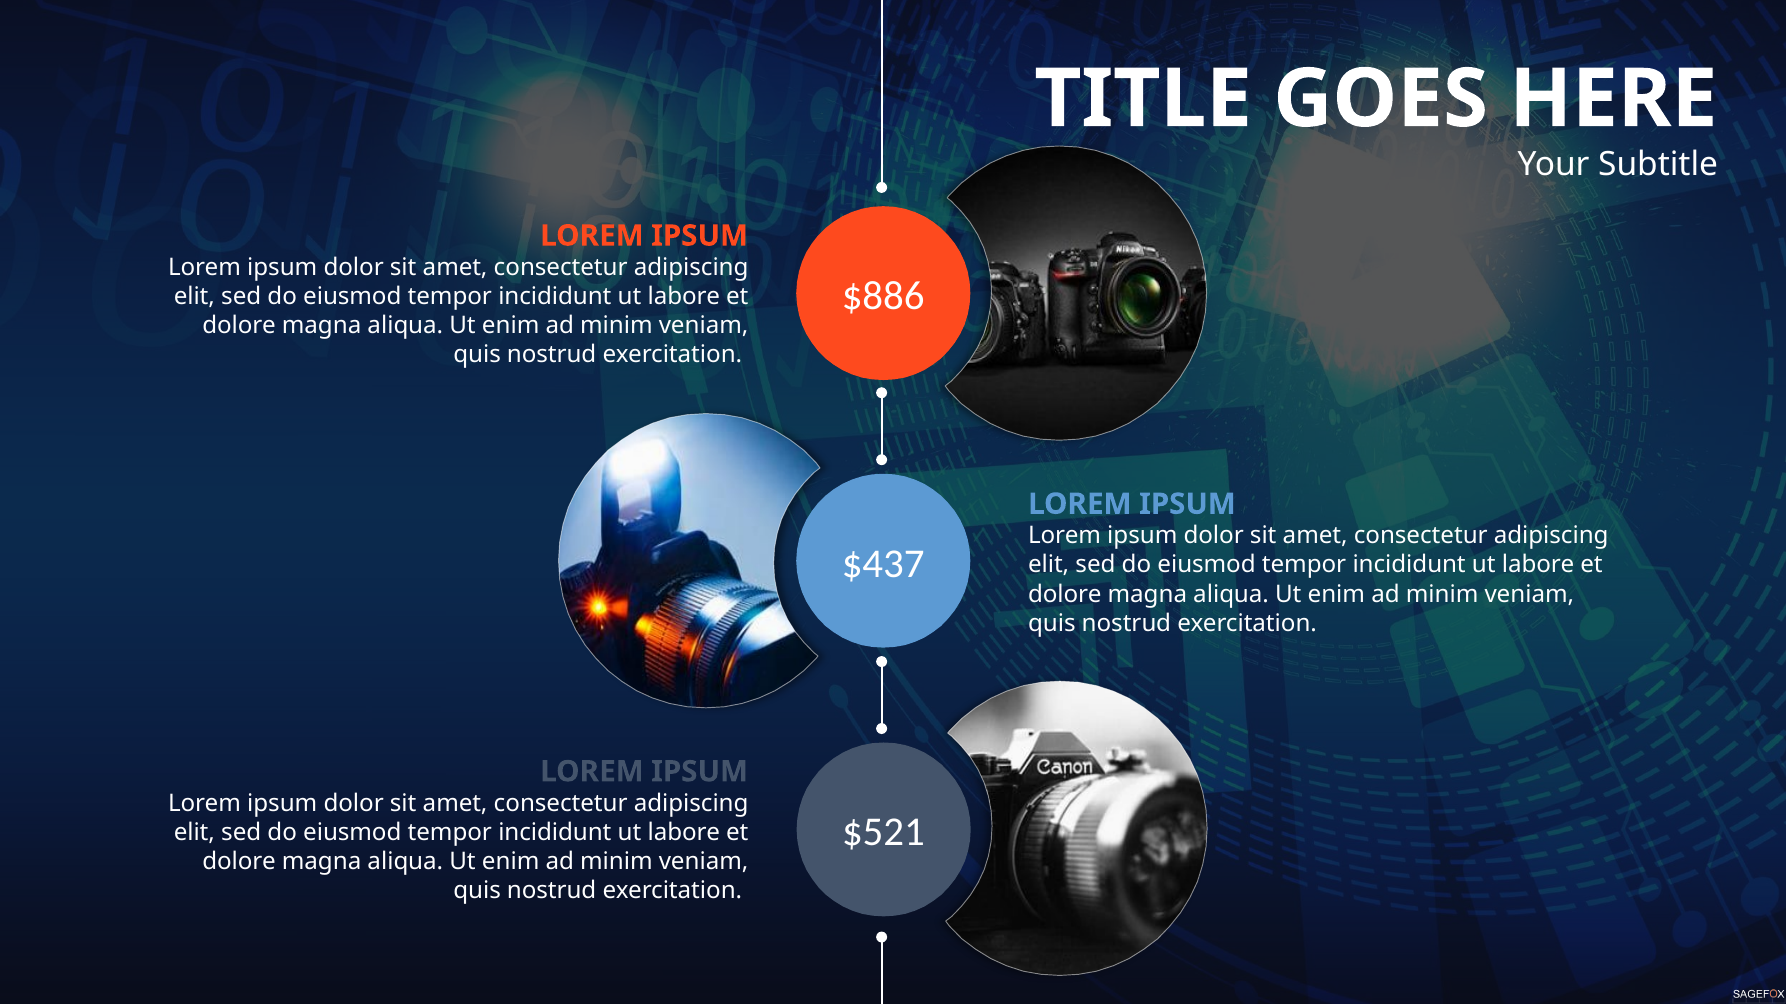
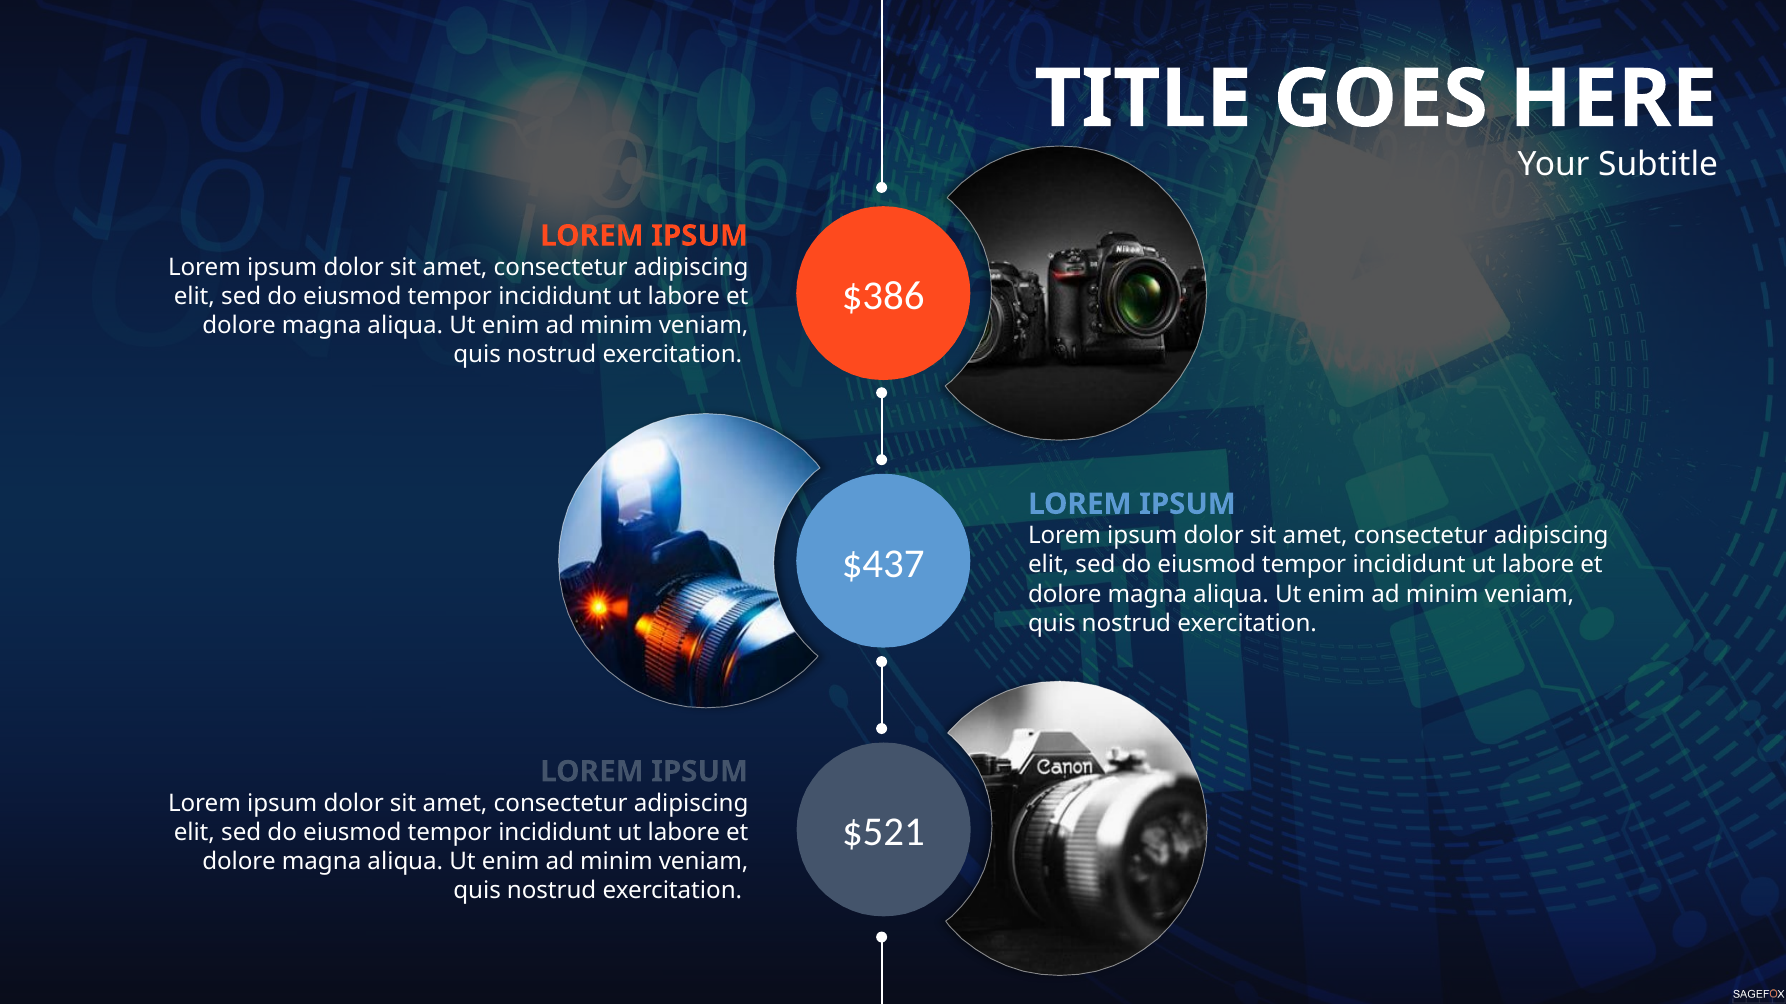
$886: $886 -> $386 (883, 296)
